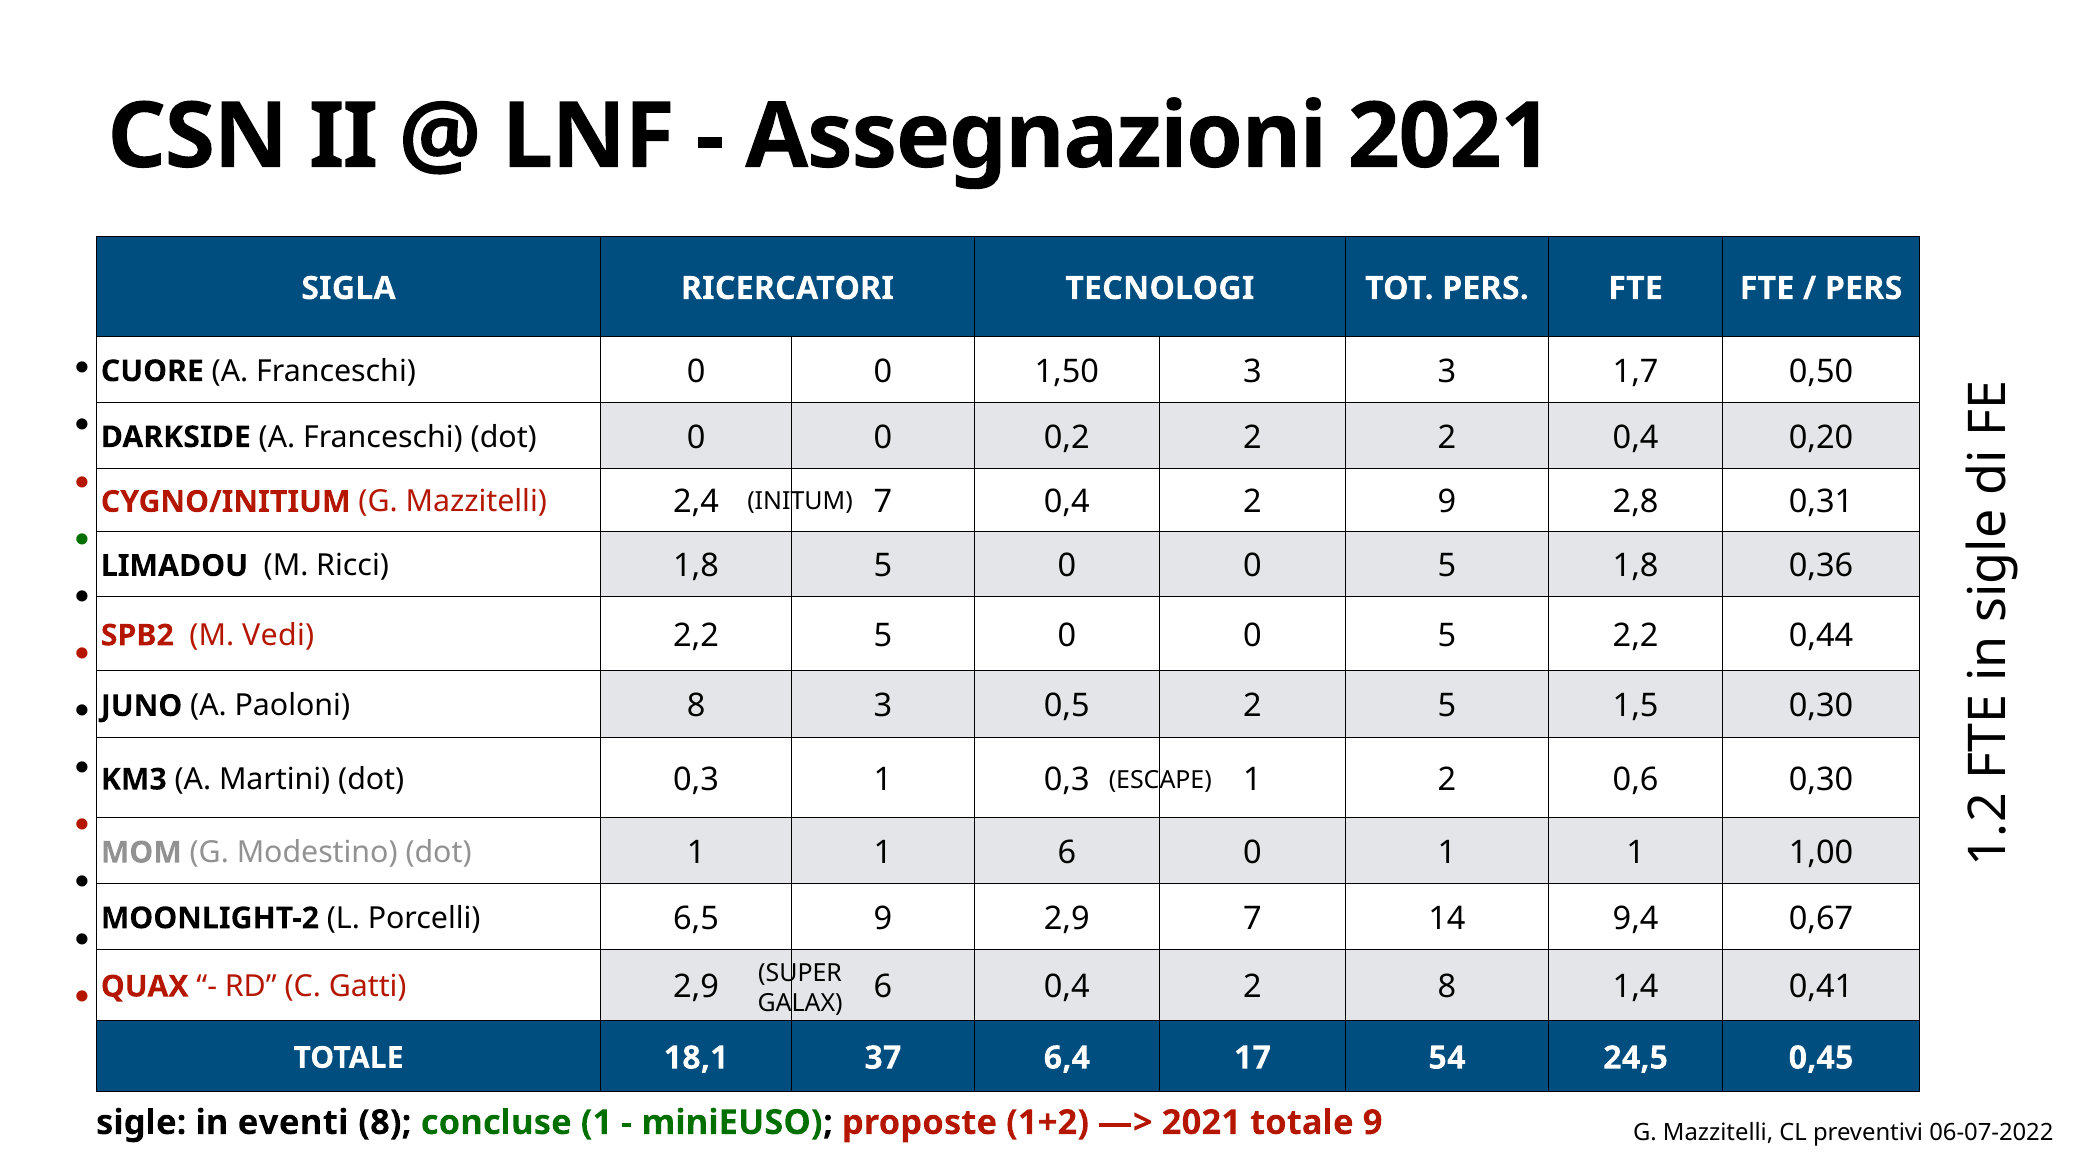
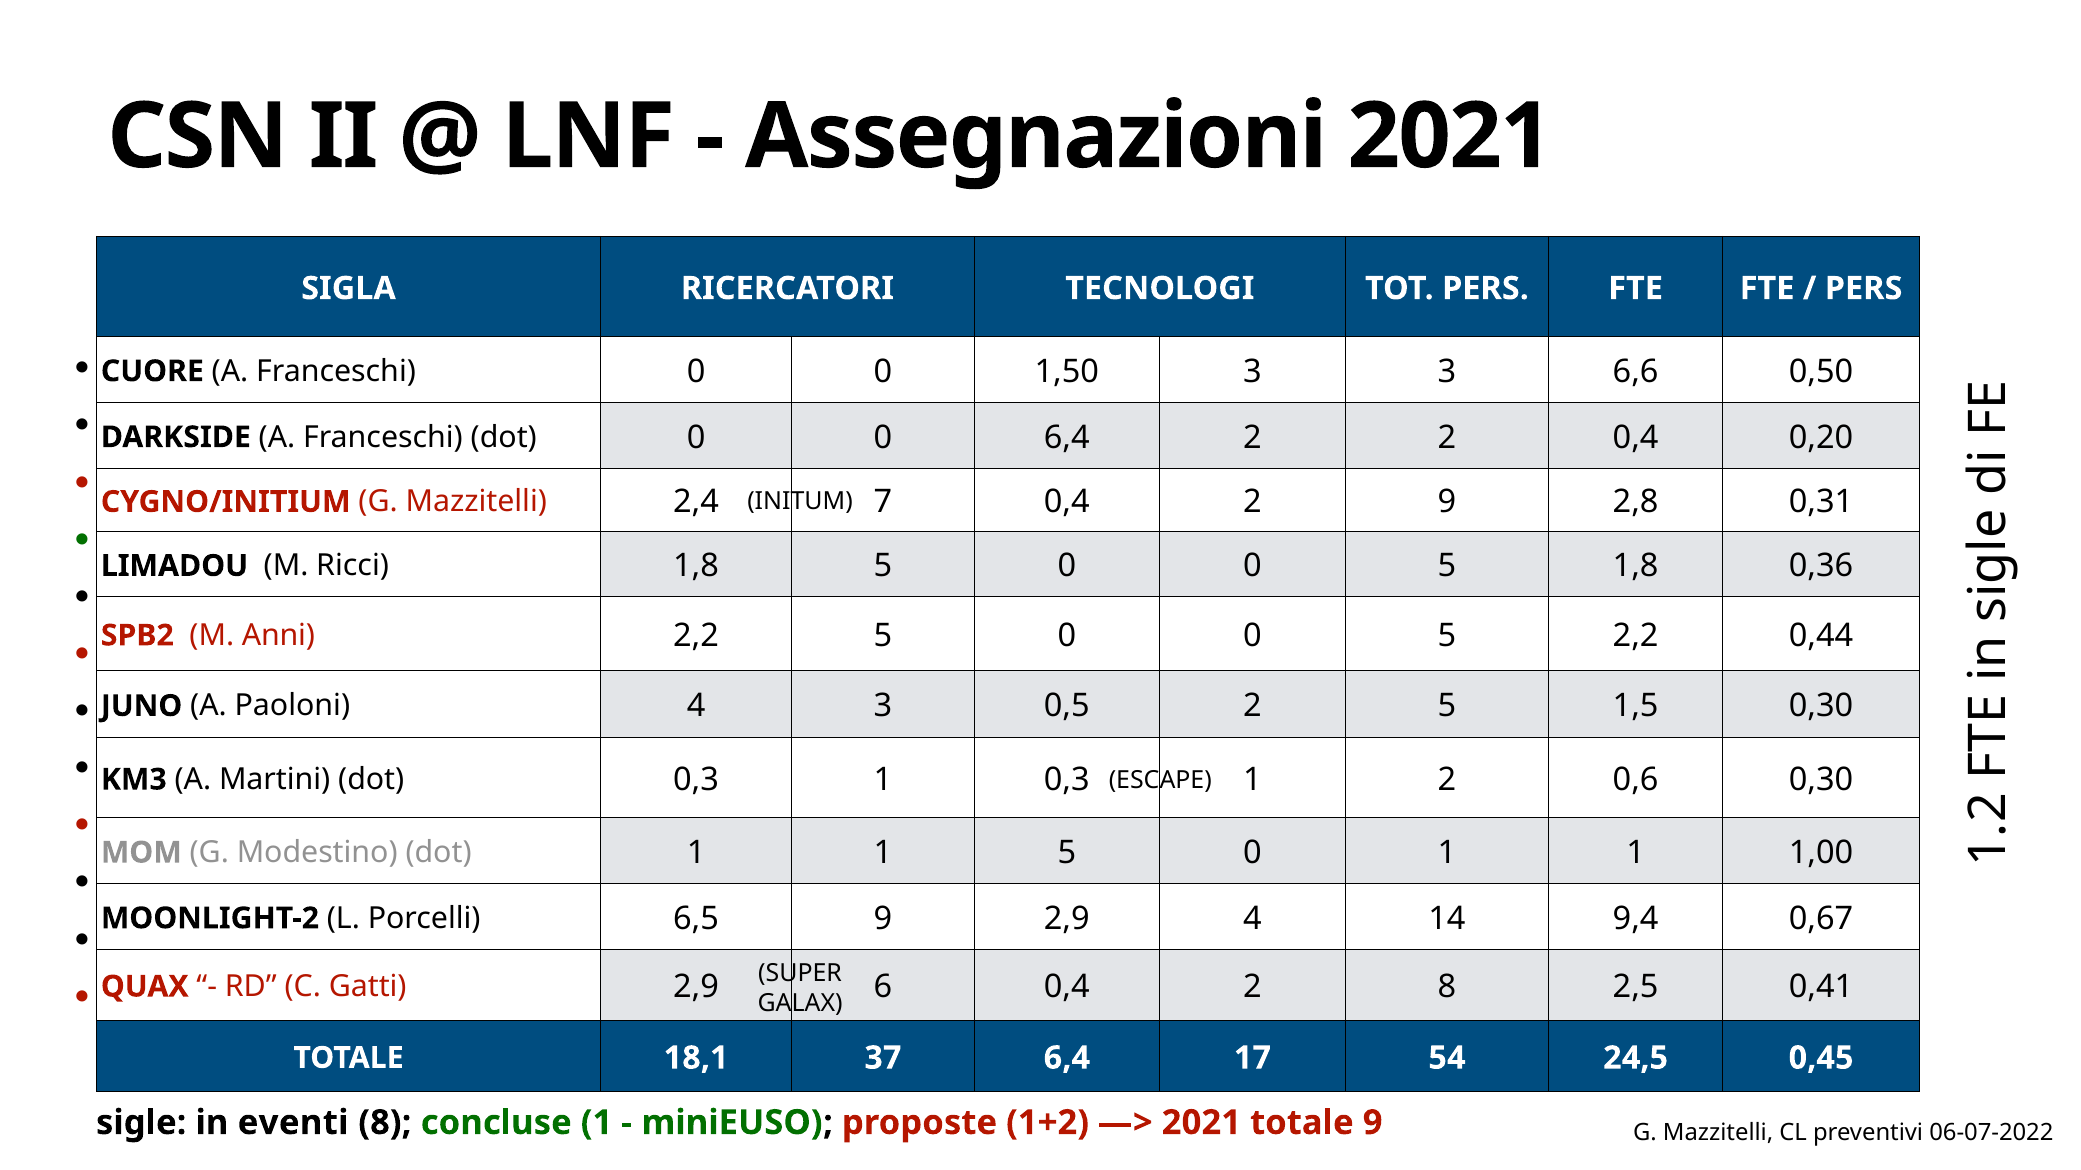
1,7: 1,7 -> 6,6 (1636, 371)
0 0,2: 0,2 -> 6,4 (1067, 438)
Vedi: Vedi -> Anni (278, 636)
8: 8 -> 4 (696, 706)
1 6: 6 -> 5 (1067, 853)
2,9 7: 7 -> 4 (1252, 919)
1,4: 1,4 -> 2,5 (1636, 987)
